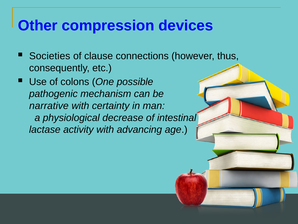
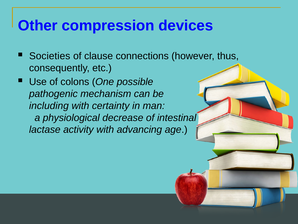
narrative: narrative -> including (49, 106)
